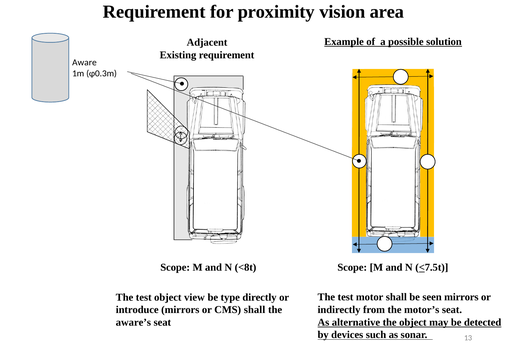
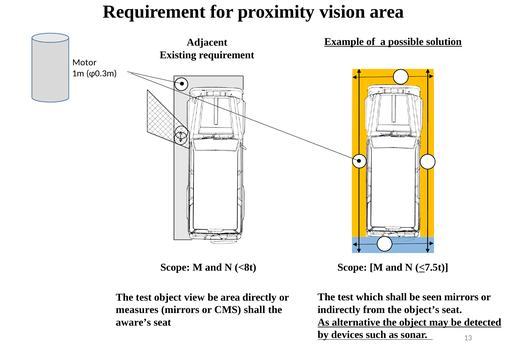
Aware: Aware -> Motor (84, 63)
motor: motor -> which (370, 298)
be type: type -> area (230, 298)
motor’s: motor’s -> object’s (422, 310)
introduce: introduce -> measures (137, 310)
